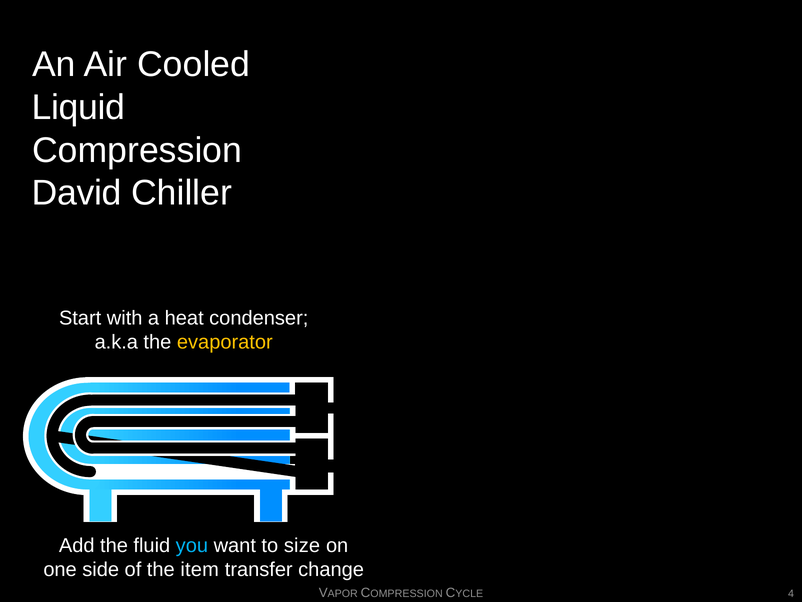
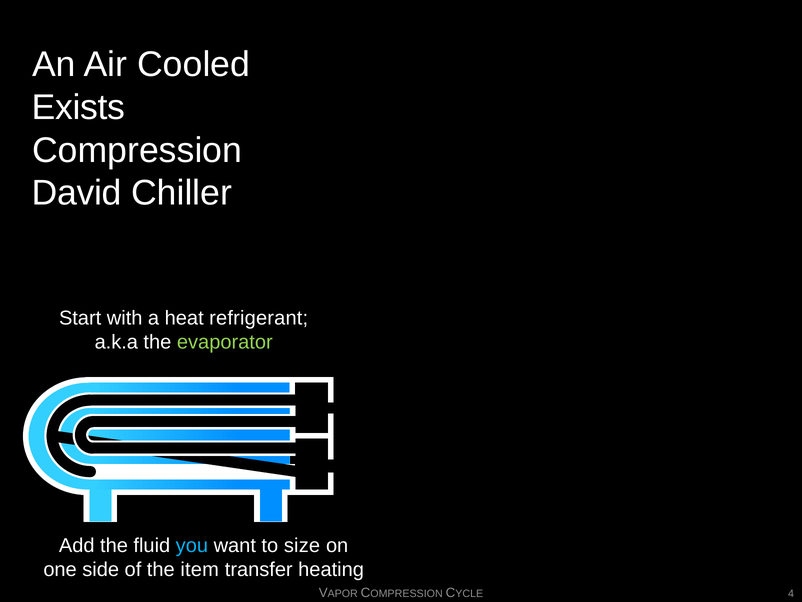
Liquid: Liquid -> Exists (78, 107)
condenser: condenser -> refrigerant (259, 318)
evaporator colour: yellow -> light green (225, 342)
change: change -> heating (331, 569)
